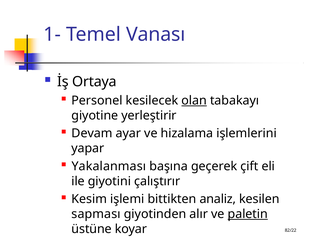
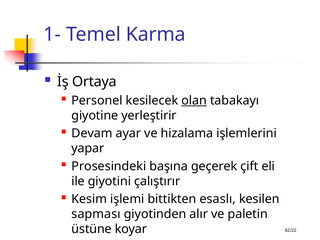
Vanası: Vanası -> Karma (156, 34)
Yakalanması: Yakalanması -> Prosesindeki (109, 166)
analiz: analiz -> esaslı (218, 199)
paletin underline: present -> none (248, 214)
